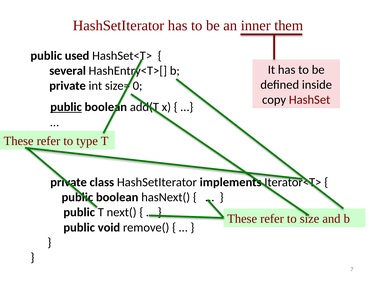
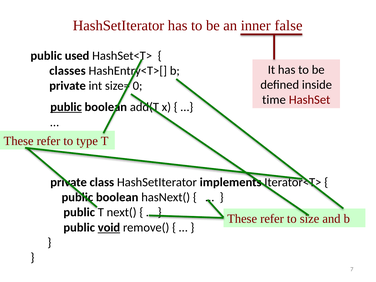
them: them -> false (289, 26)
several: several -> classes (67, 71)
copy: copy -> time (274, 100)
void underline: none -> present (109, 227)
